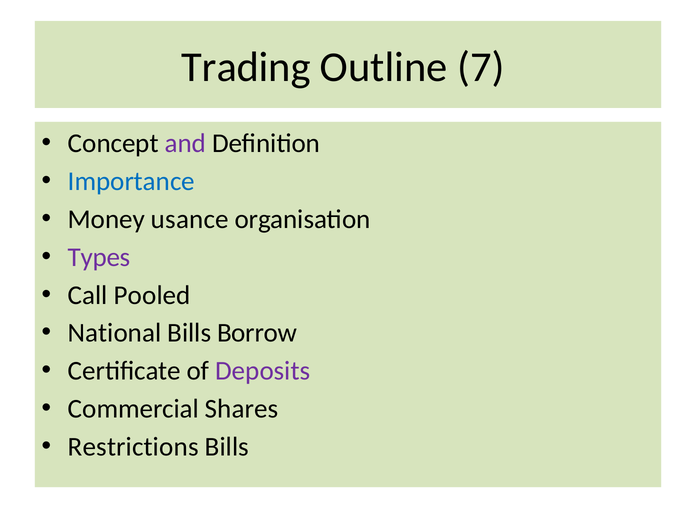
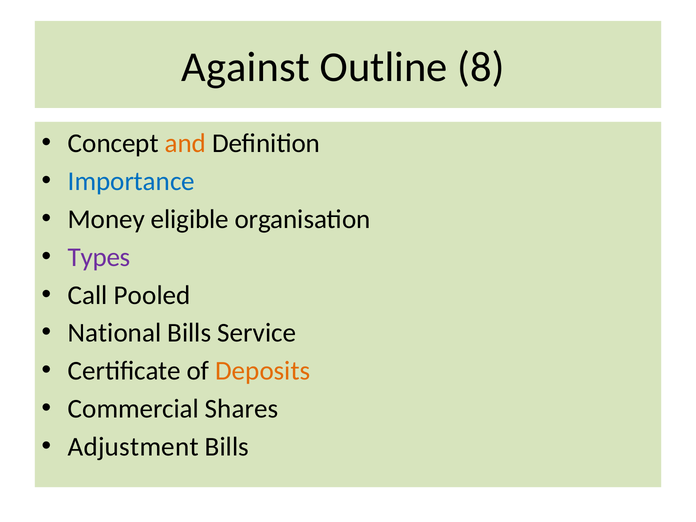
Trading: Trading -> Against (246, 67)
7: 7 -> 8 (481, 67)
and colour: purple -> orange (185, 143)
usance: usance -> eligible (190, 219)
Borrow: Borrow -> Service (257, 333)
Deposits colour: purple -> orange (263, 371)
Restrictions: Restrictions -> Adjustment (133, 447)
